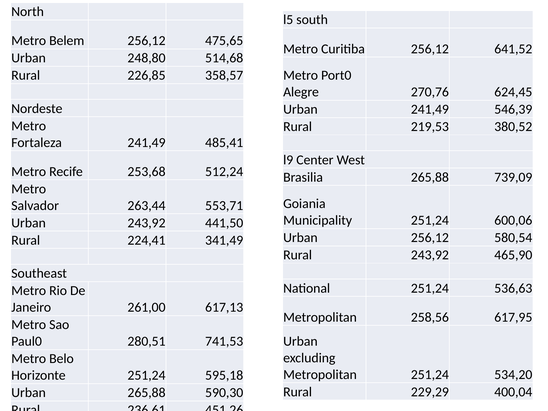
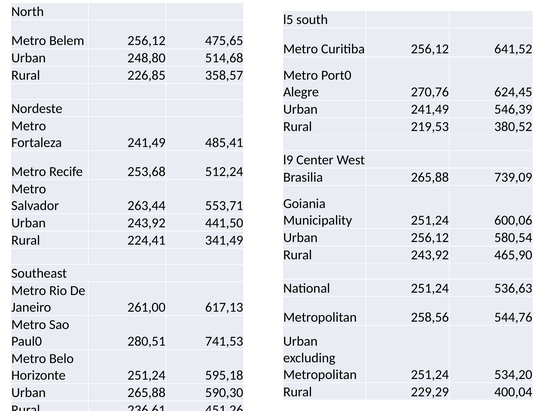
617,95: 617,95 -> 544,76 (513, 317)
